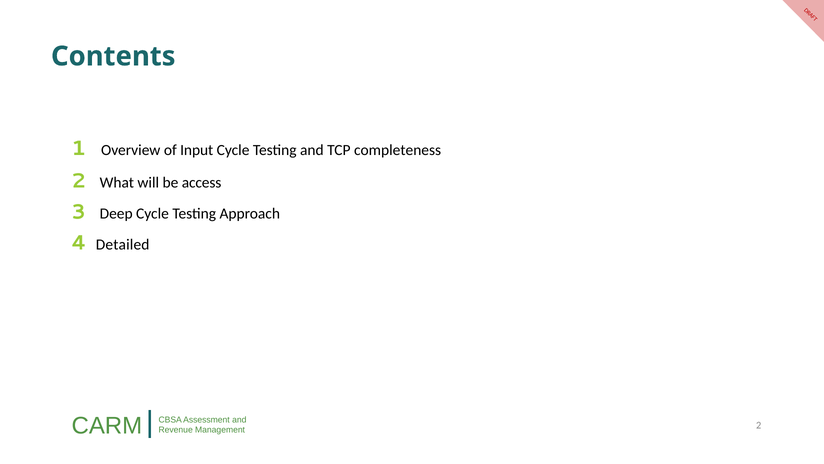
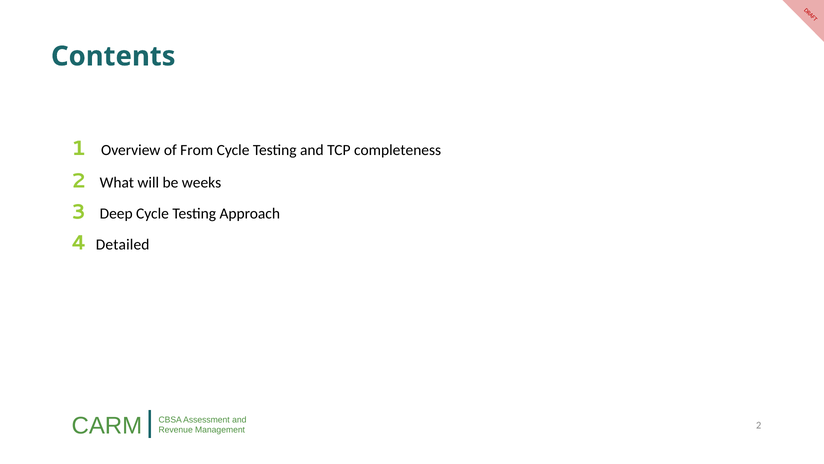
Input: Input -> From (197, 150)
access: access -> weeks (202, 183)
